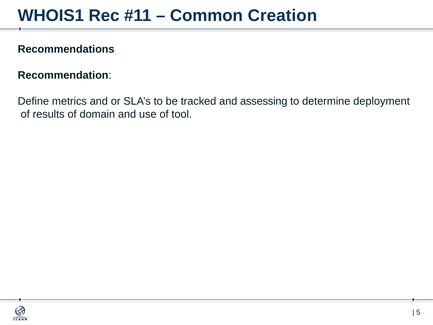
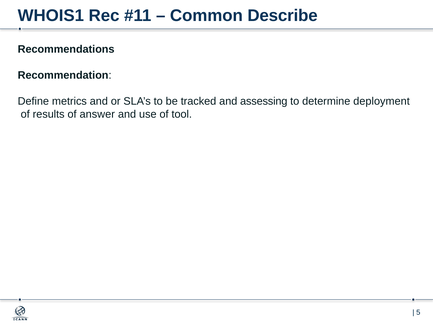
Creation: Creation -> Describe (283, 16)
domain: domain -> answer (97, 114)
